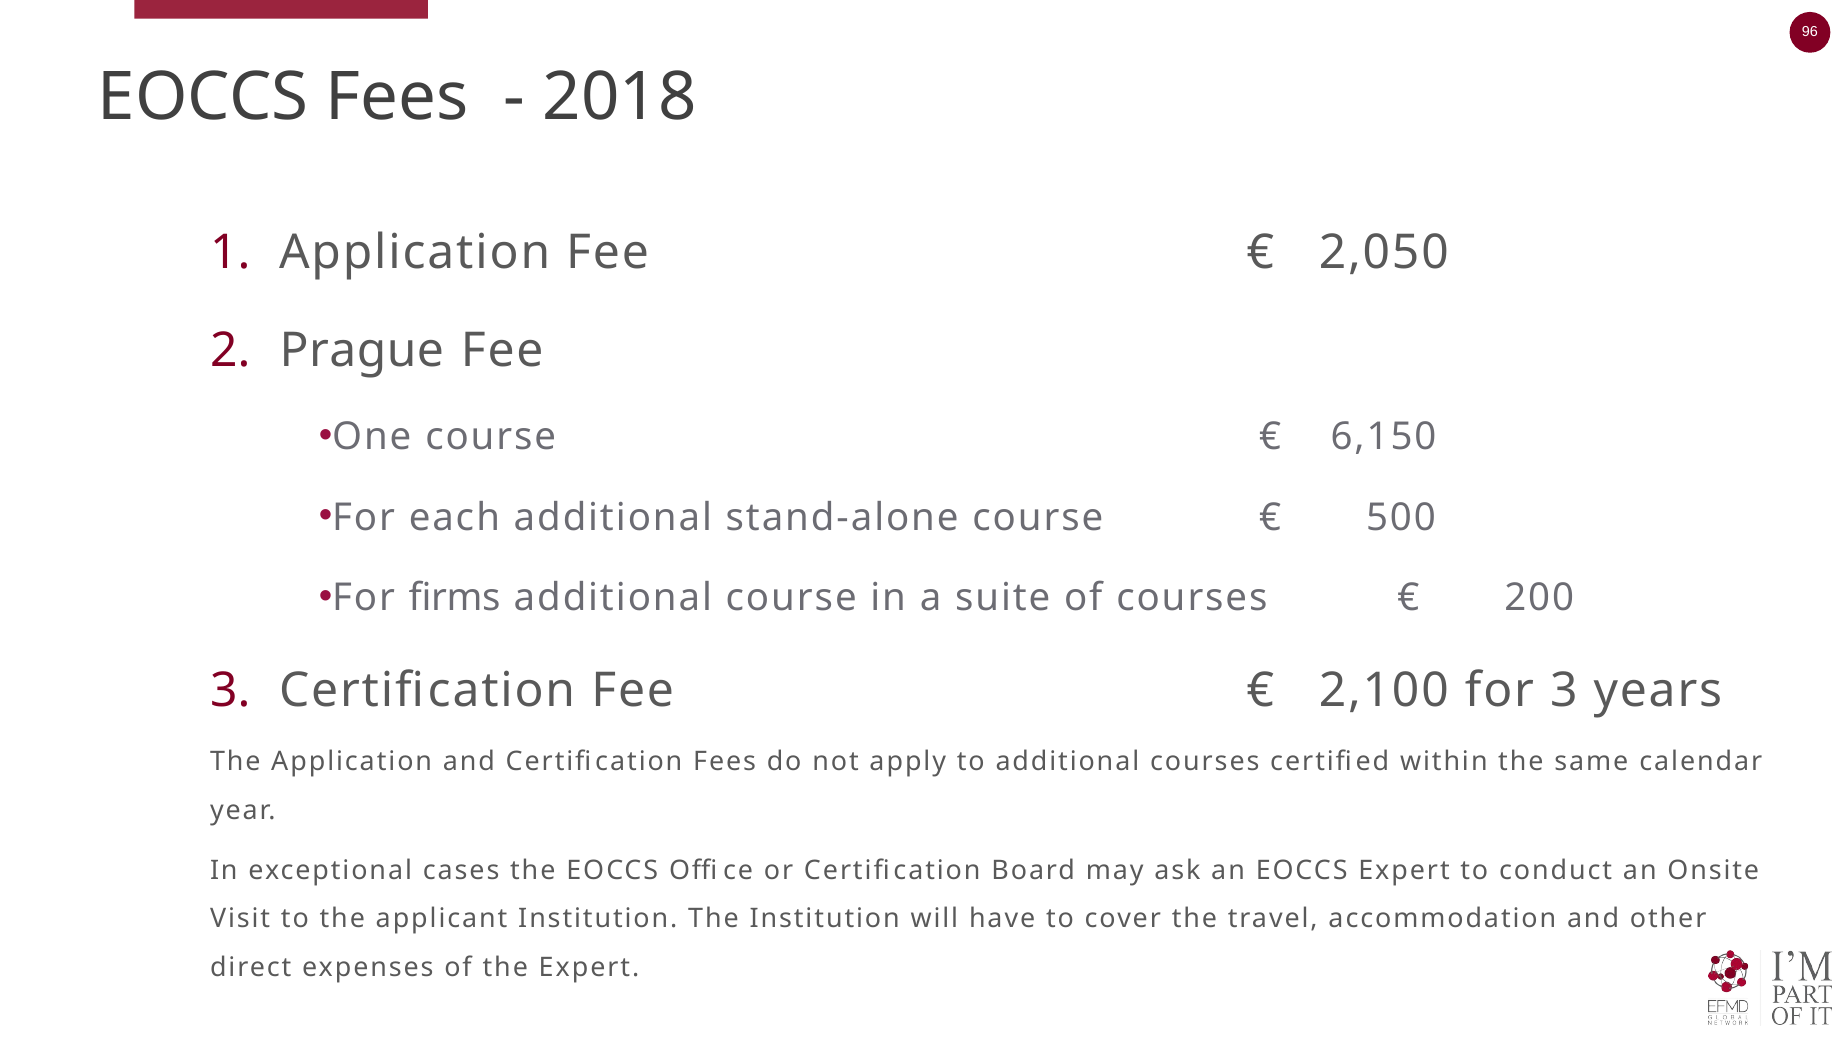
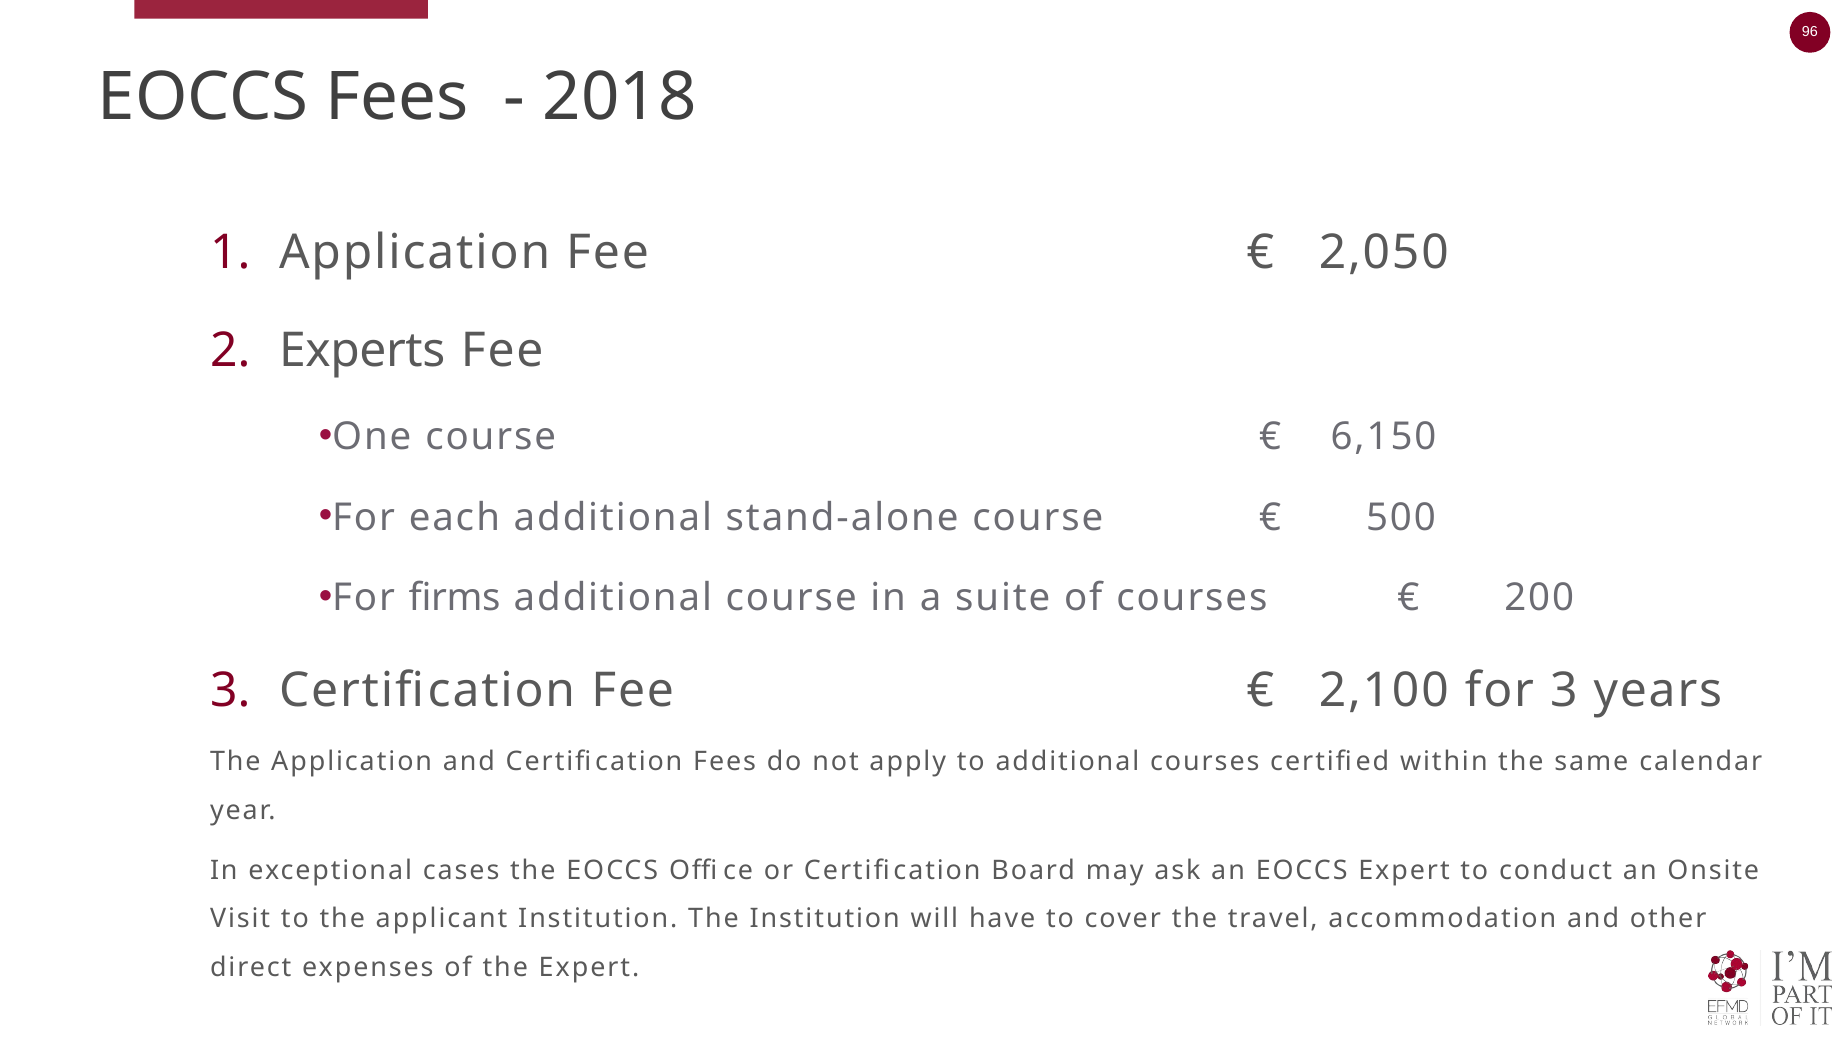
Prague: Prague -> Experts (362, 351)
